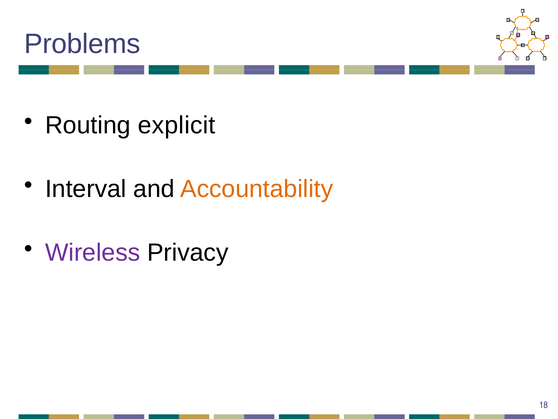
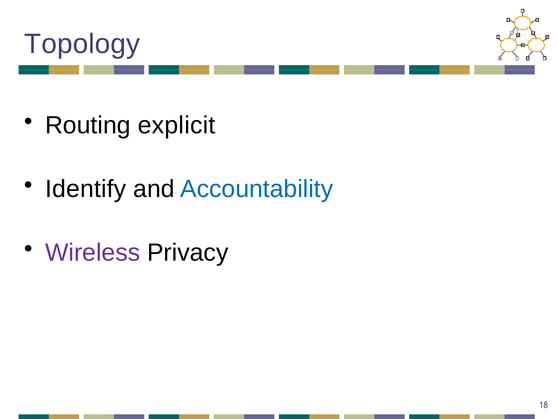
Problems: Problems -> Topology (82, 44)
Interval: Interval -> Identify (86, 189)
Accountability colour: orange -> blue (257, 189)
